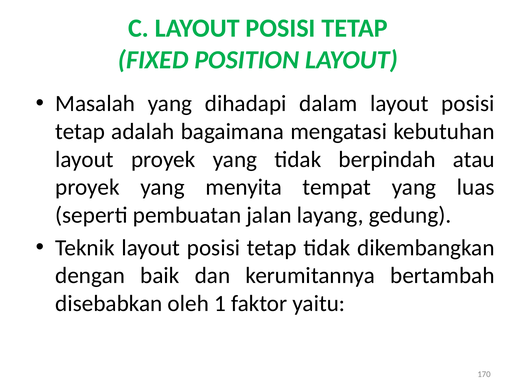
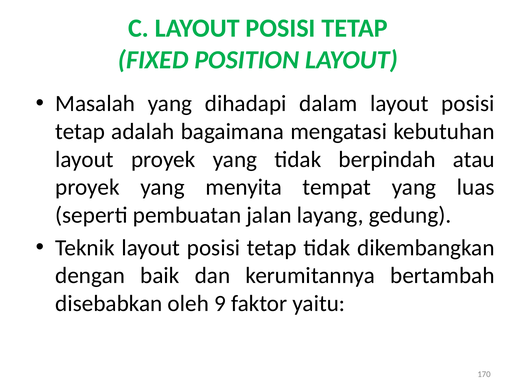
1: 1 -> 9 (220, 303)
